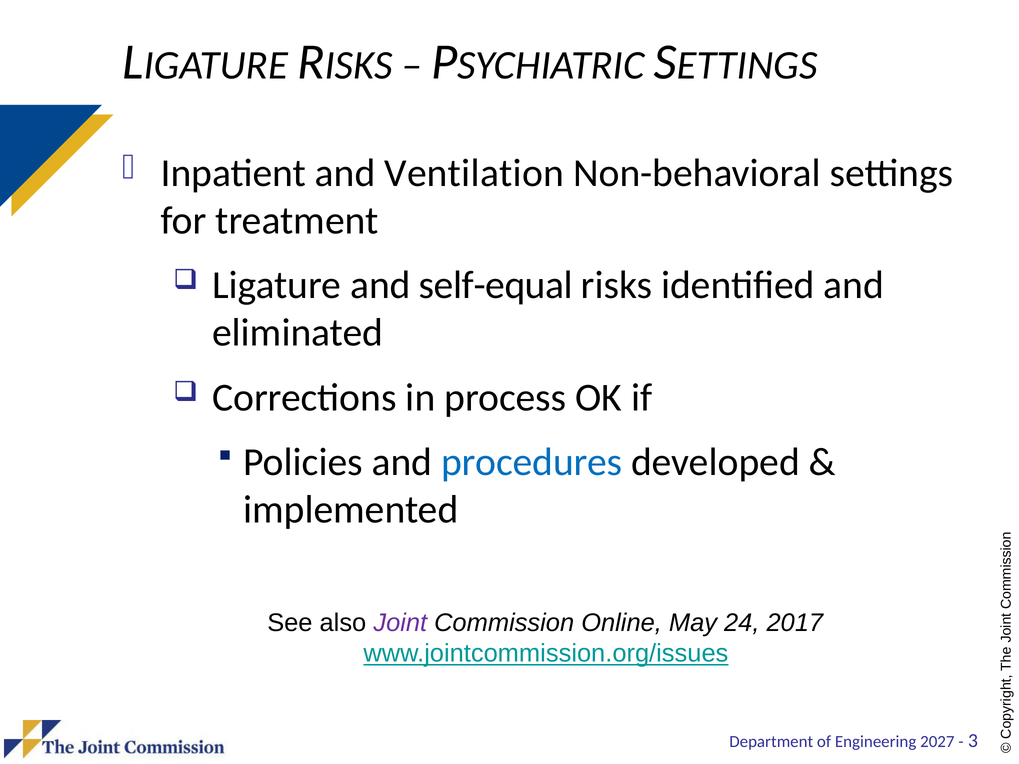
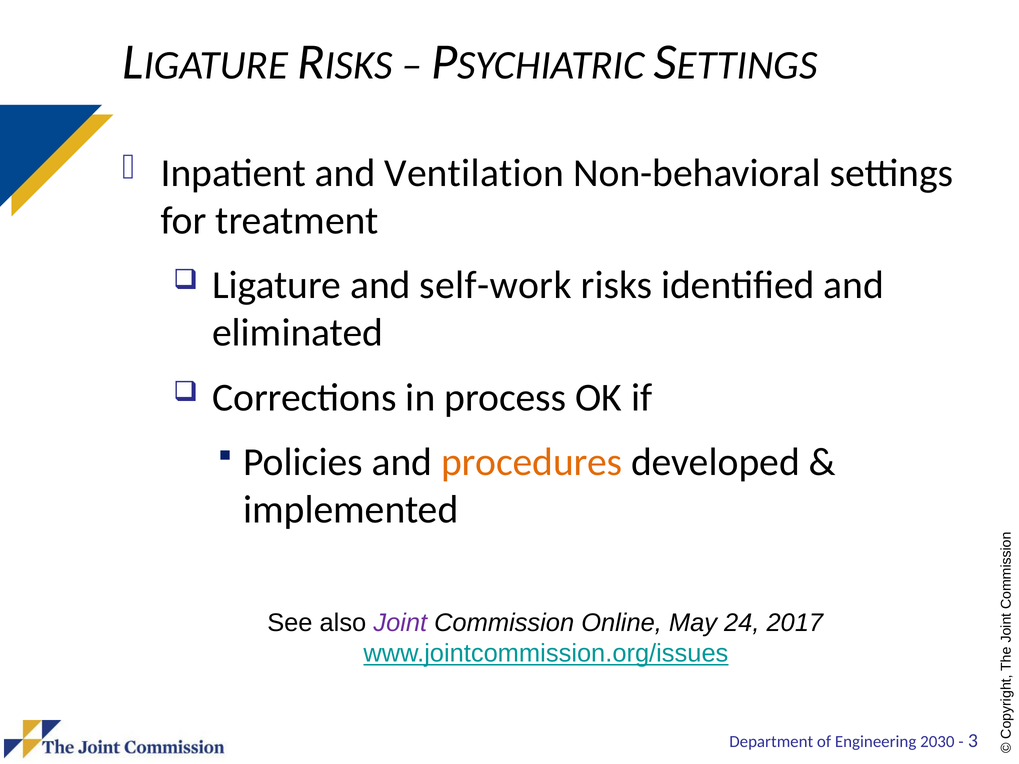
self-equal: self-equal -> self-work (496, 285)
procedures colour: blue -> orange (532, 462)
2027: 2027 -> 2030 (937, 742)
